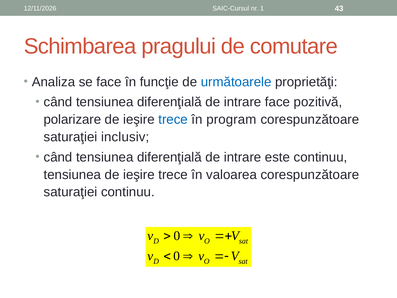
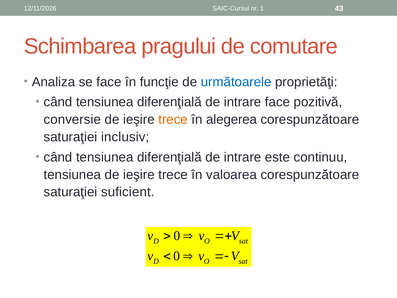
polarizare: polarizare -> conversie (72, 119)
trece colour: blue -> orange (173, 119)
program: program -> alegerea (232, 119)
saturaţiei continuu: continuu -> suficient (128, 192)
